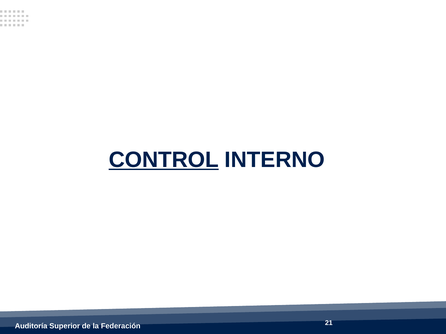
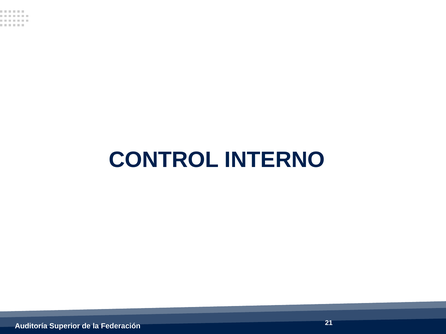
CONTROL underline: present -> none (164, 160)
